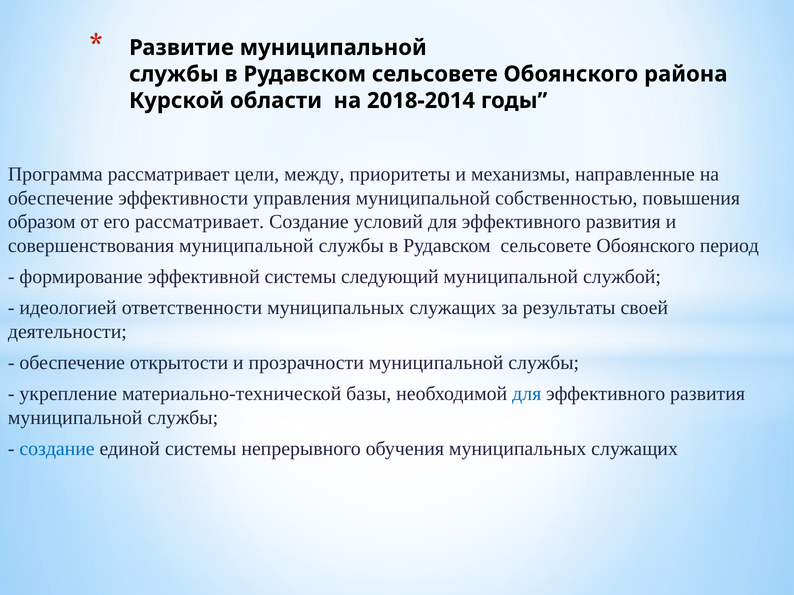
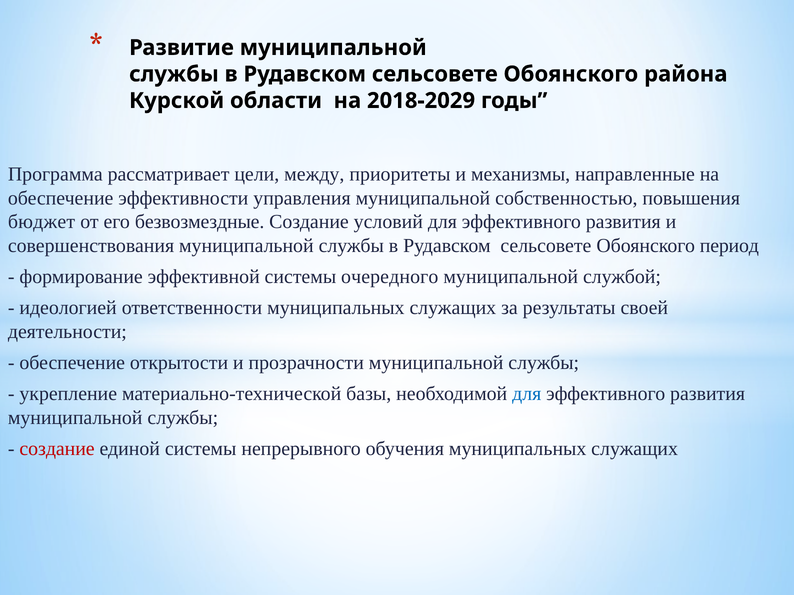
2018-2014: 2018-2014 -> 2018-2029 (421, 101)
образом: образом -> бюджет (41, 222)
его рассматривает: рассматривает -> безвозмездные (200, 222)
следующий: следующий -> очередного (390, 277)
создание colour: blue -> red (57, 449)
